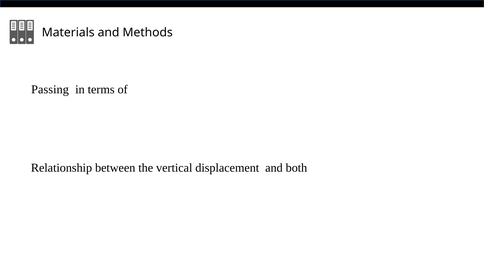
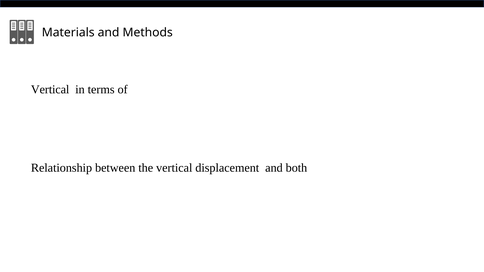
Passing: Passing -> Vertical (50, 90)
